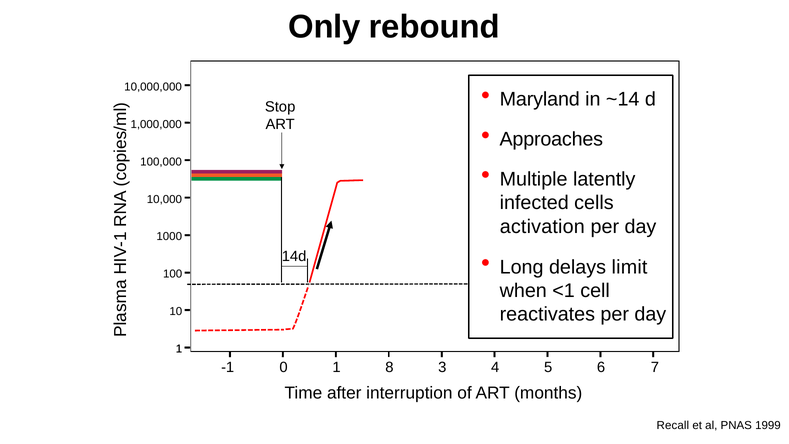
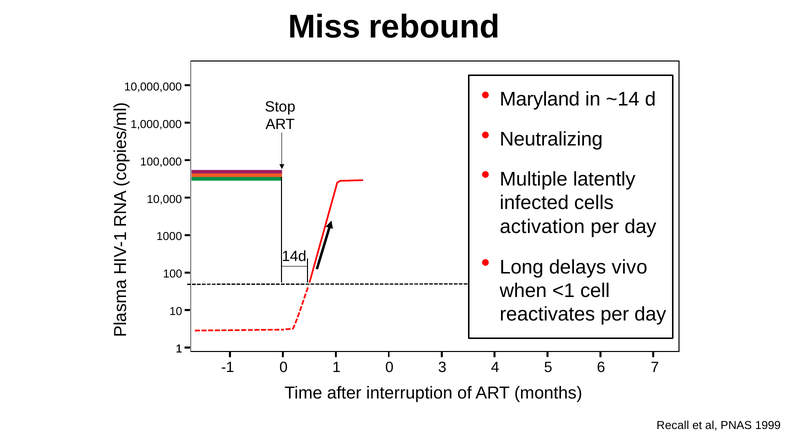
Only: Only -> Miss (324, 27)
Approaches: Approaches -> Neutralizing (551, 139)
limit: limit -> vivo (630, 267)
0 8: 8 -> 0 (389, 367)
